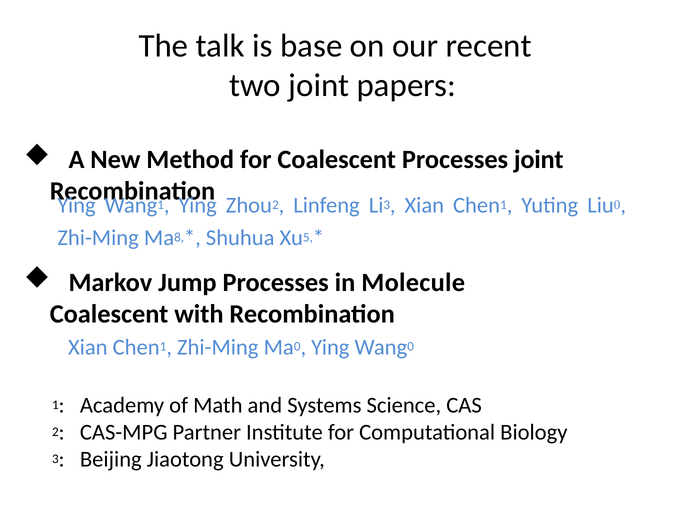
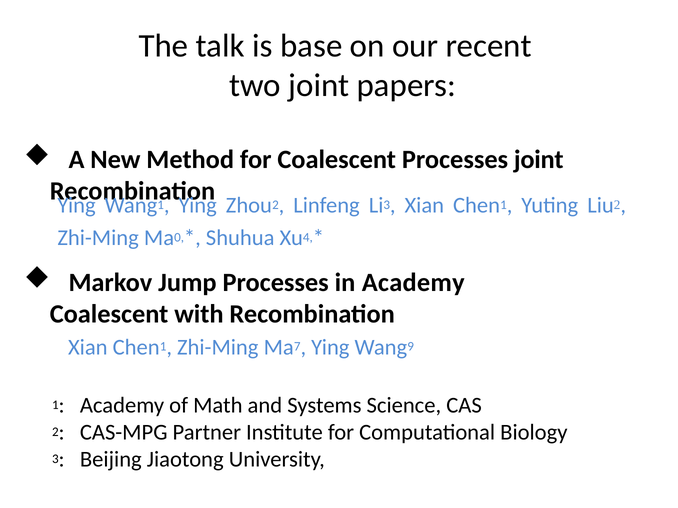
0: 0 -> 2 (617, 205)
8: 8 -> 0 (179, 237)
5: 5 -> 4 (308, 237)
in Molecule: Molecule -> Academy (413, 283)
0: 0 -> 7 (297, 347)
0: 0 -> 9 (411, 347)
